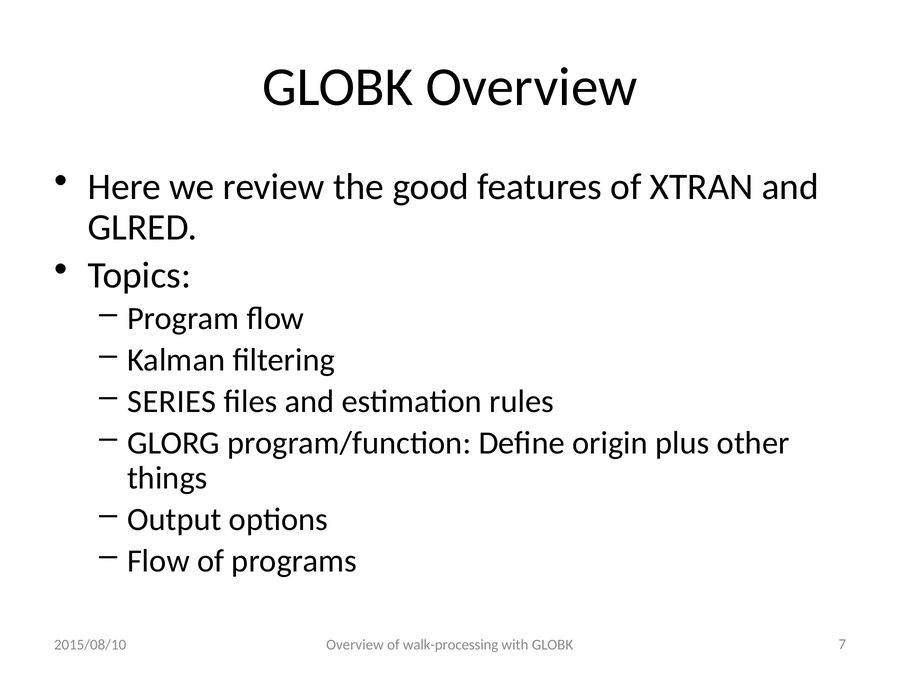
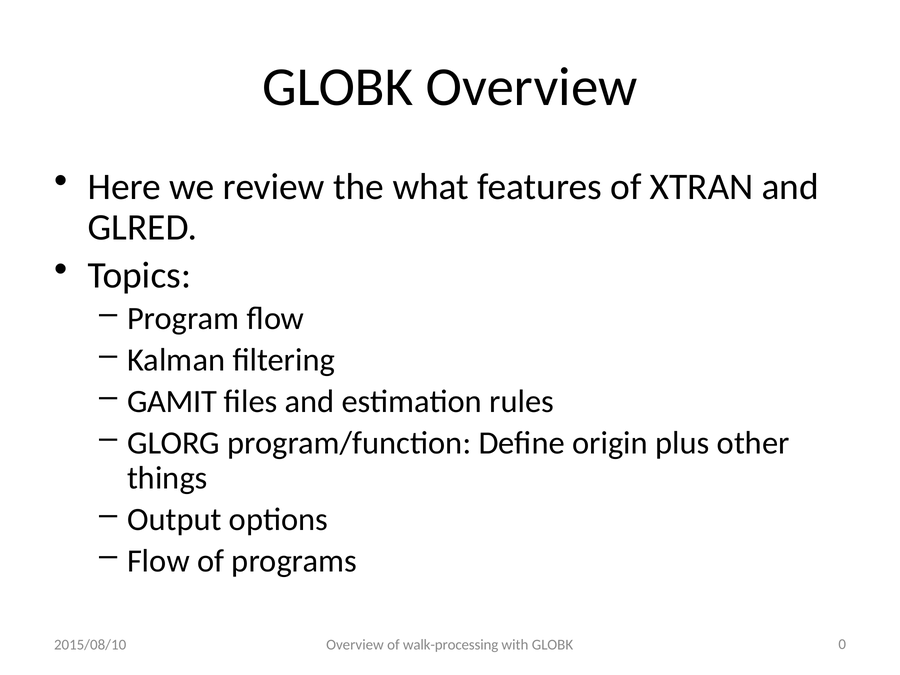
good: good -> what (431, 187)
SERIES: SERIES -> GAMIT (172, 402)
7: 7 -> 0 (842, 644)
